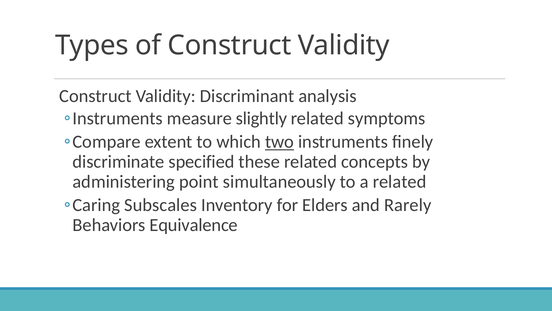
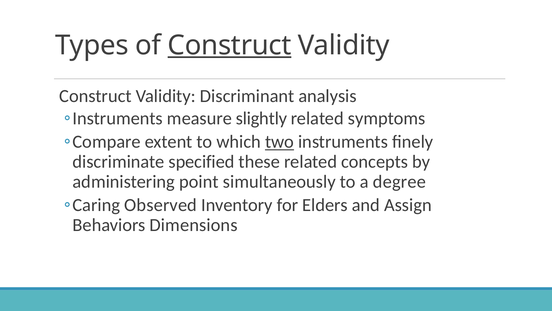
Construct underline: none -> present (230, 45)
a related: related -> degree (399, 181)
Subscales: Subscales -> Observed (161, 205)
Rarely: Rarely -> Assign (408, 205)
Equivalence: Equivalence -> Dimensions (194, 225)
